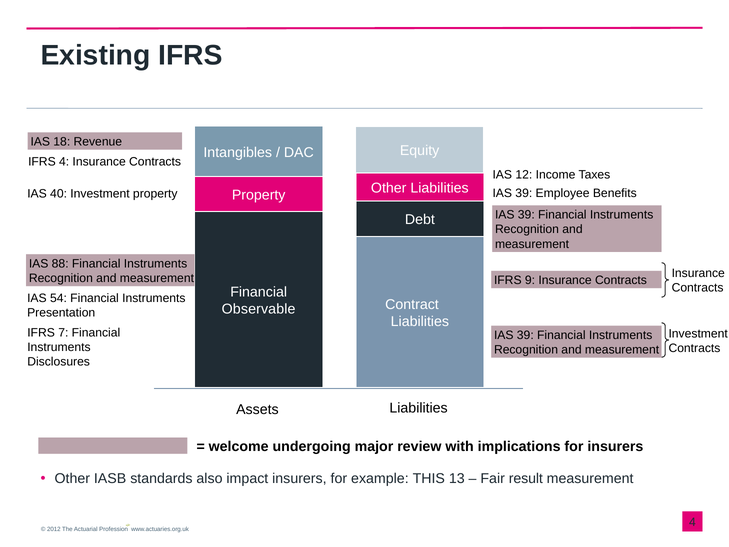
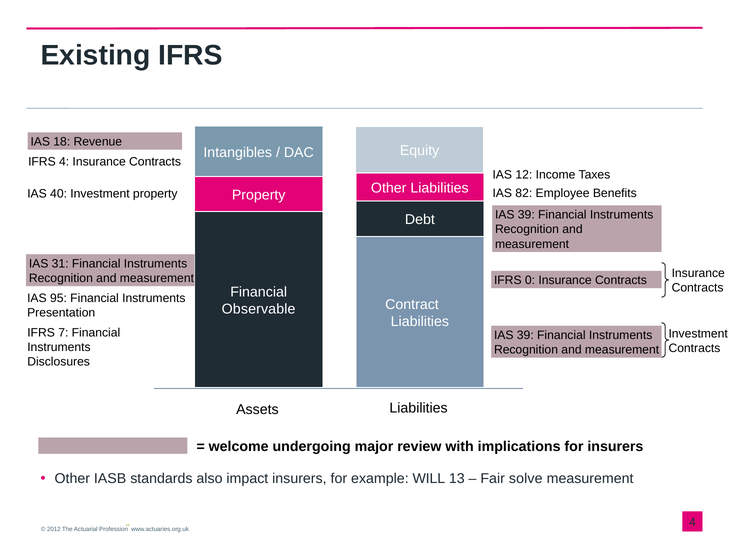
39: 39 -> 82 (524, 193)
88: 88 -> 31 (60, 264)
9: 9 -> 0 (530, 280)
54: 54 -> 95 (58, 298)
THIS: THIS -> WILL (429, 478)
result: result -> solve (526, 478)
